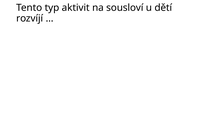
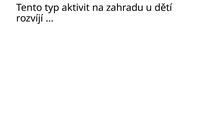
sousloví: sousloví -> zahradu (125, 8)
